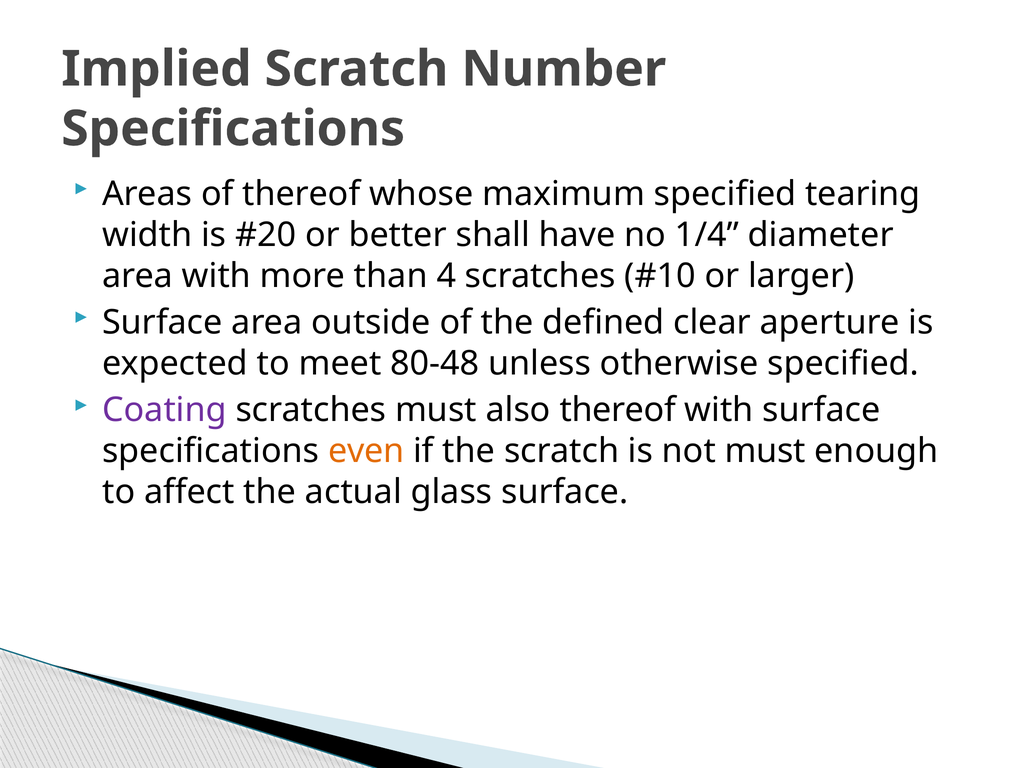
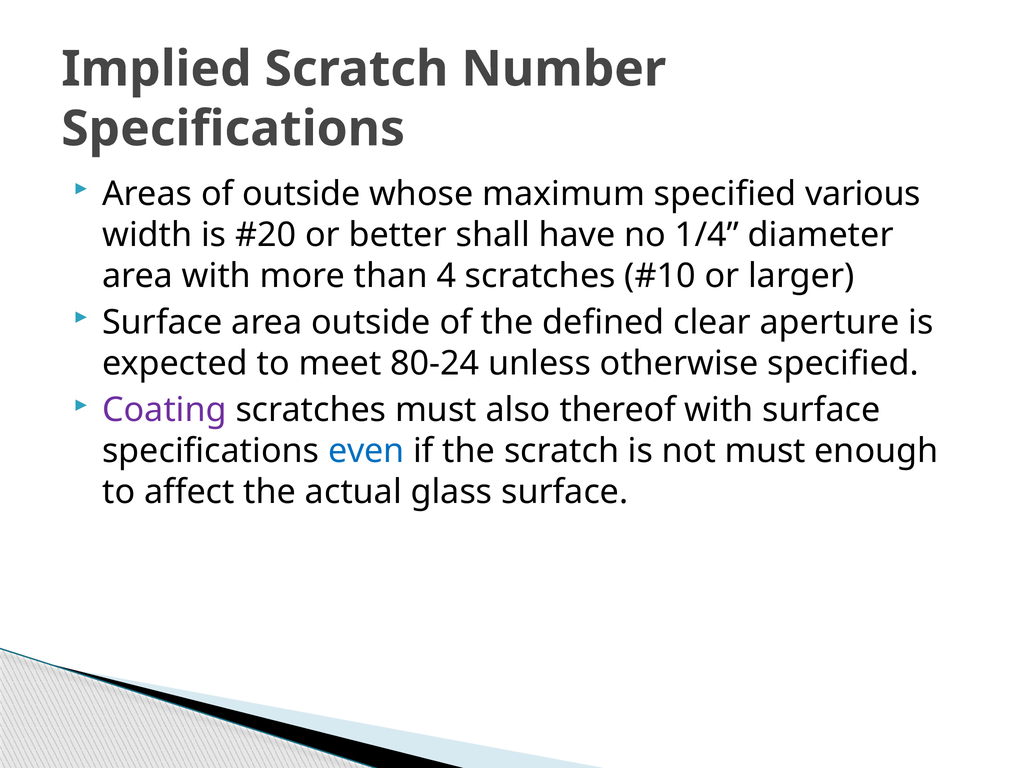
of thereof: thereof -> outside (301, 194)
tearing: tearing -> various (863, 194)
80-48: 80-48 -> 80-24 (435, 363)
even colour: orange -> blue (366, 451)
